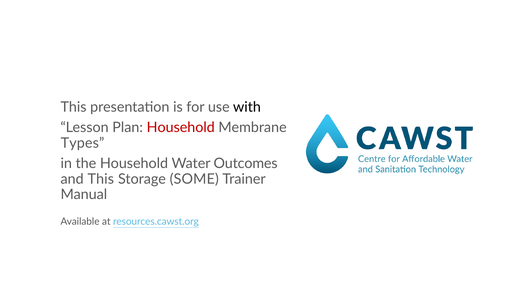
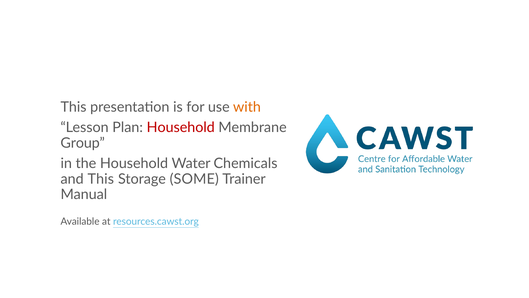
with colour: black -> orange (247, 107)
Types: Types -> Group (83, 143)
Outcomes: Outcomes -> Chemicals (245, 163)
